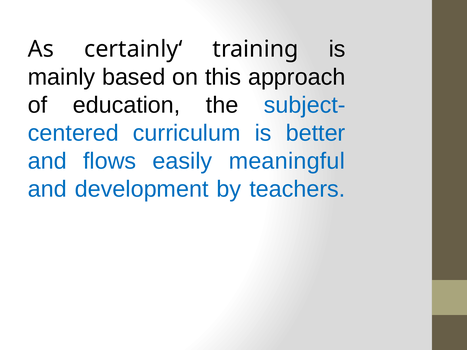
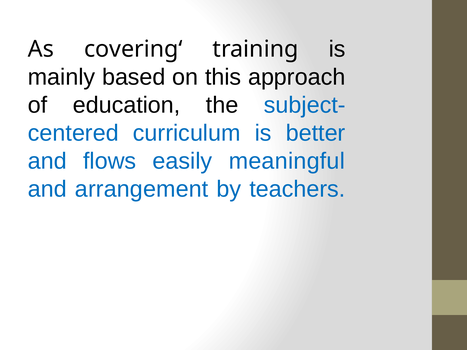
certainly‘: certainly‘ -> covering‘ (133, 49)
development: development -> arrangement (142, 189)
